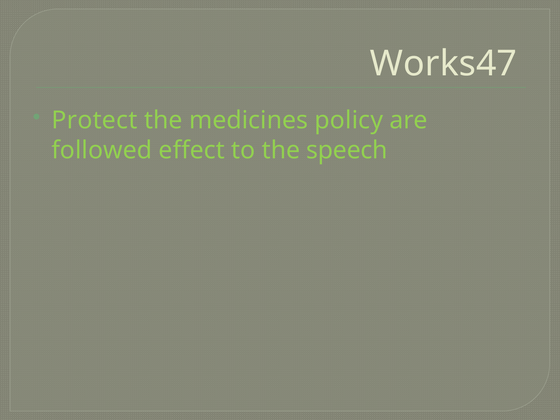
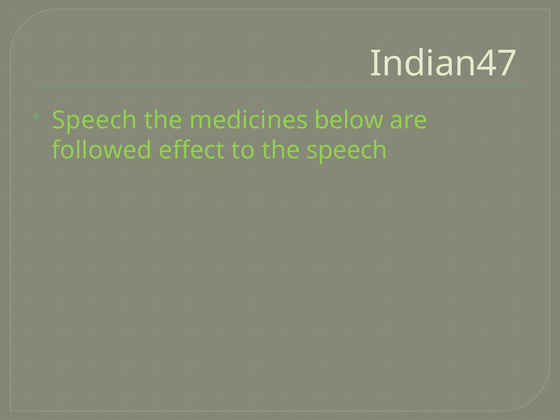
Works47: Works47 -> Indian47 (444, 64)
Protect: Protect -> Speech (94, 120)
policy: policy -> below (349, 120)
